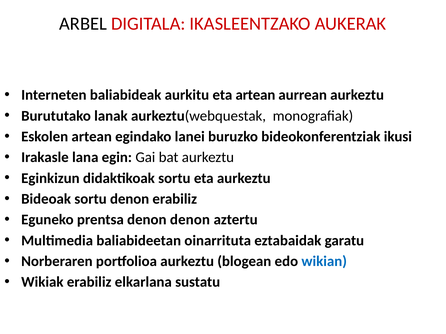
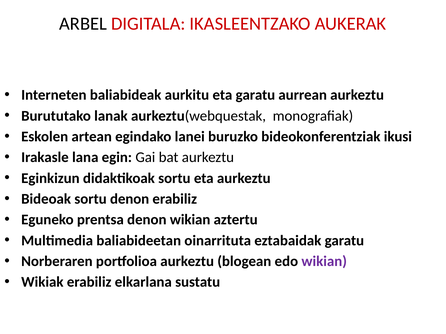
eta artean: artean -> garatu (255, 95)
denon denon: denon -> wikian (190, 220)
wikian colour: blue -> purple (324, 262)
